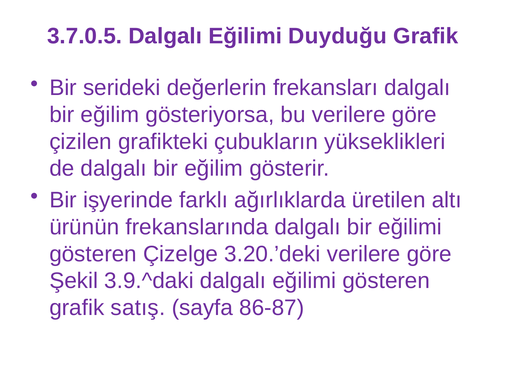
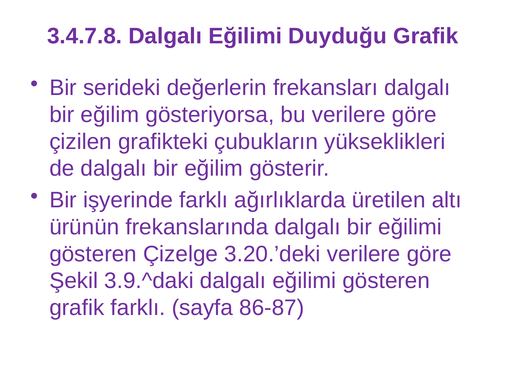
3.7.0.5: 3.7.0.5 -> 3.4.7.8 (85, 36)
grafik satış: satış -> farklı (138, 308)
